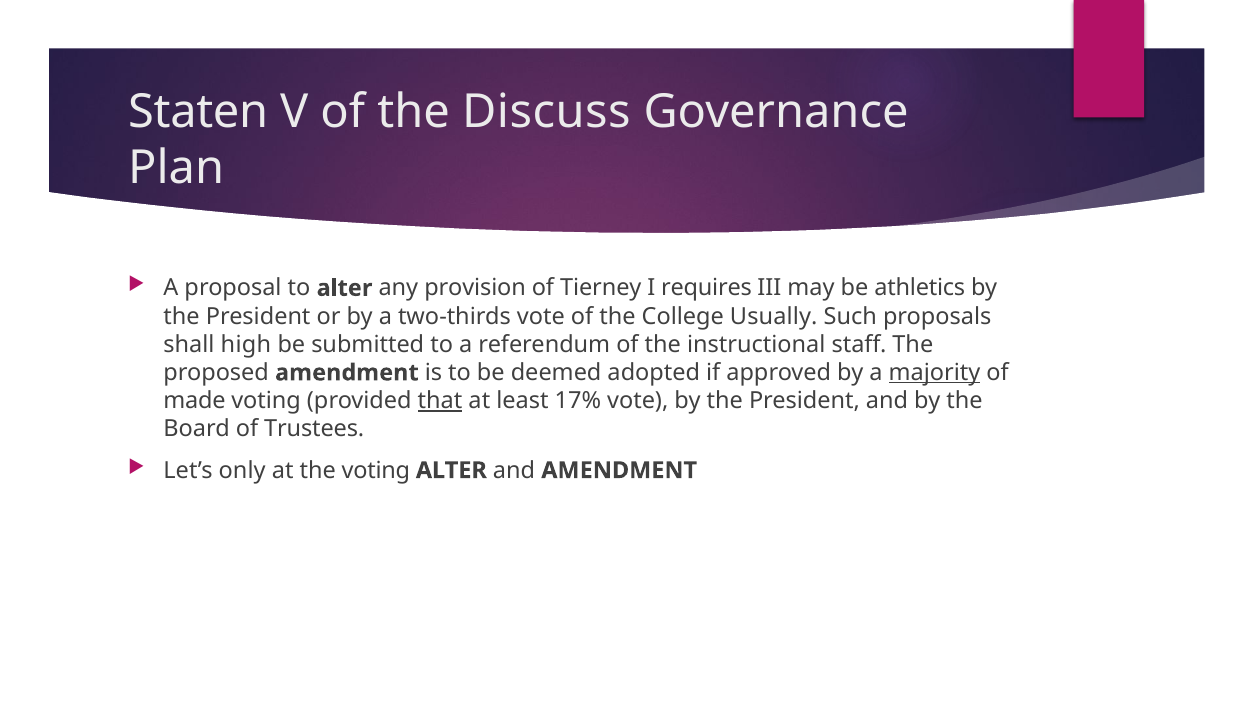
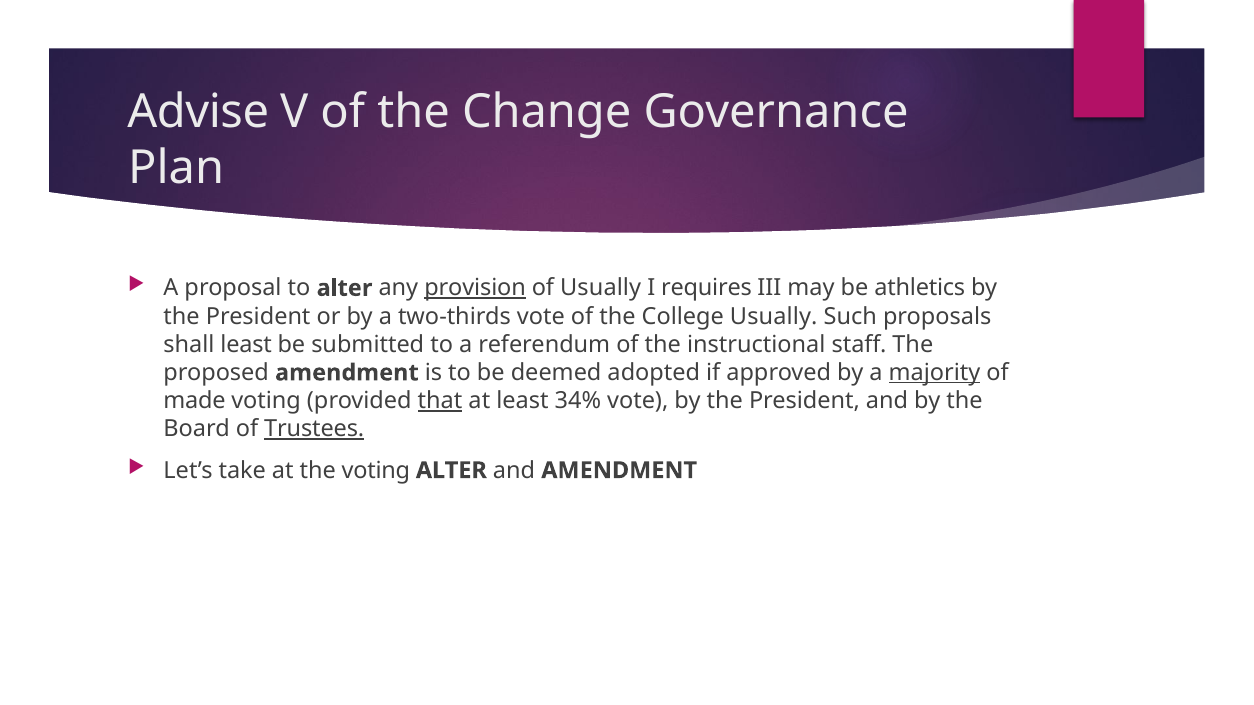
Staten: Staten -> Advise (198, 112)
Discuss: Discuss -> Change (547, 112)
provision underline: none -> present (475, 288)
of Tierney: Tierney -> Usually (601, 288)
shall high: high -> least (246, 345)
17%: 17% -> 34% (578, 401)
Trustees underline: none -> present (314, 429)
only: only -> take (242, 471)
